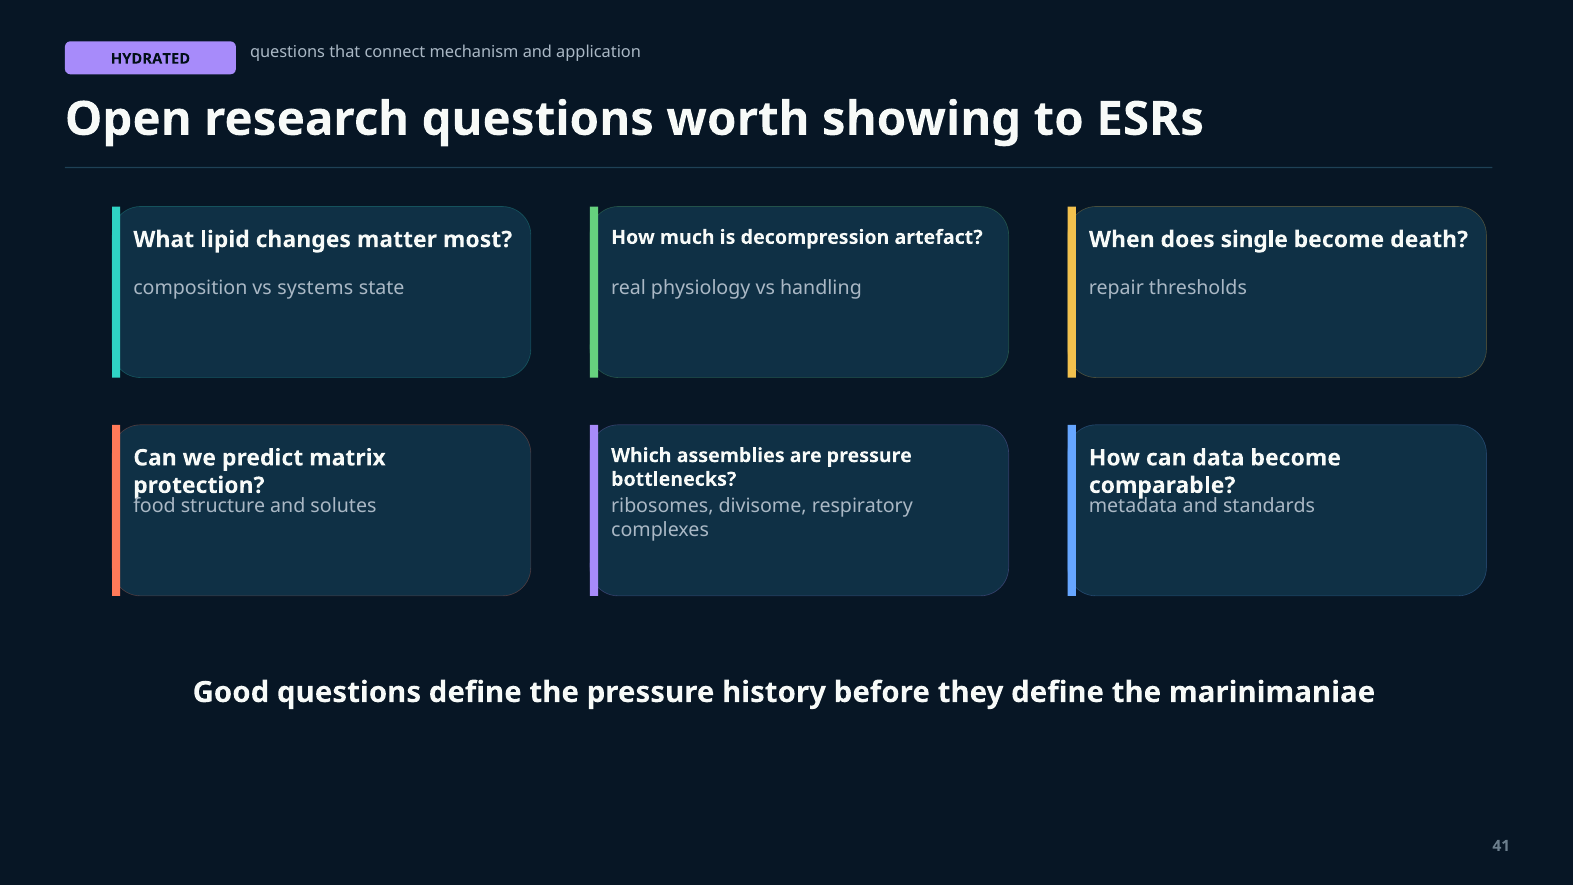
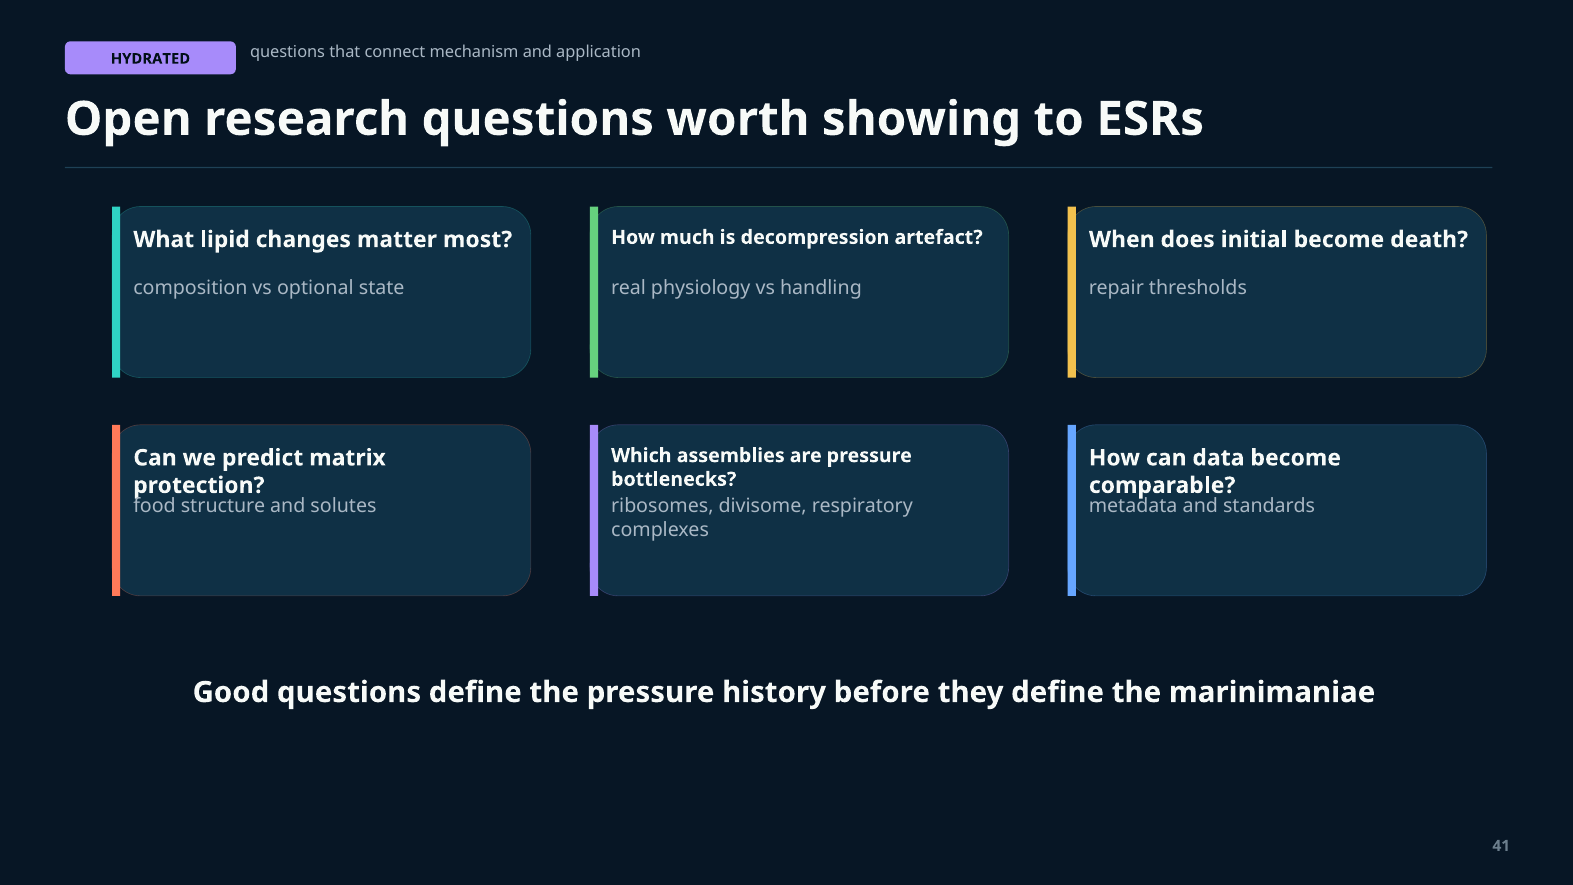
single: single -> initial (1254, 240)
systems: systems -> optional (315, 288)
